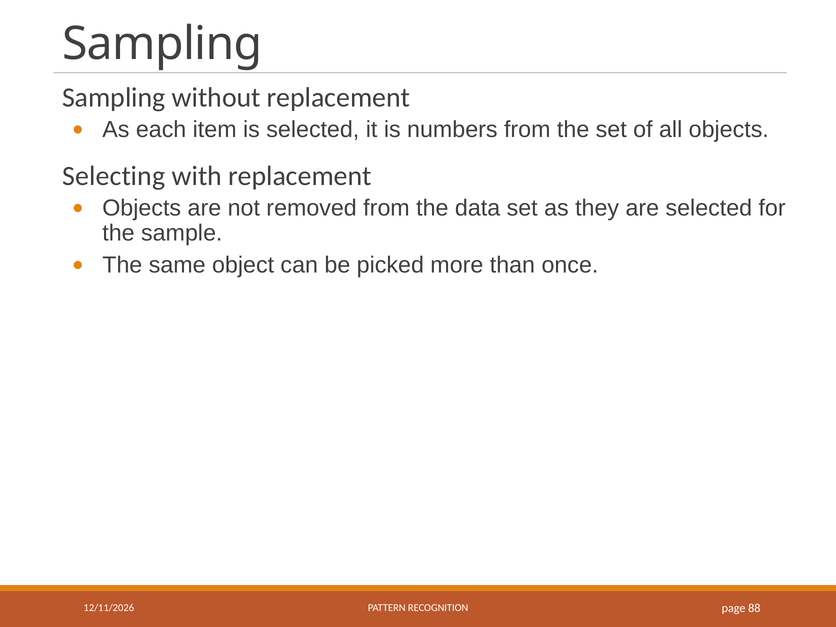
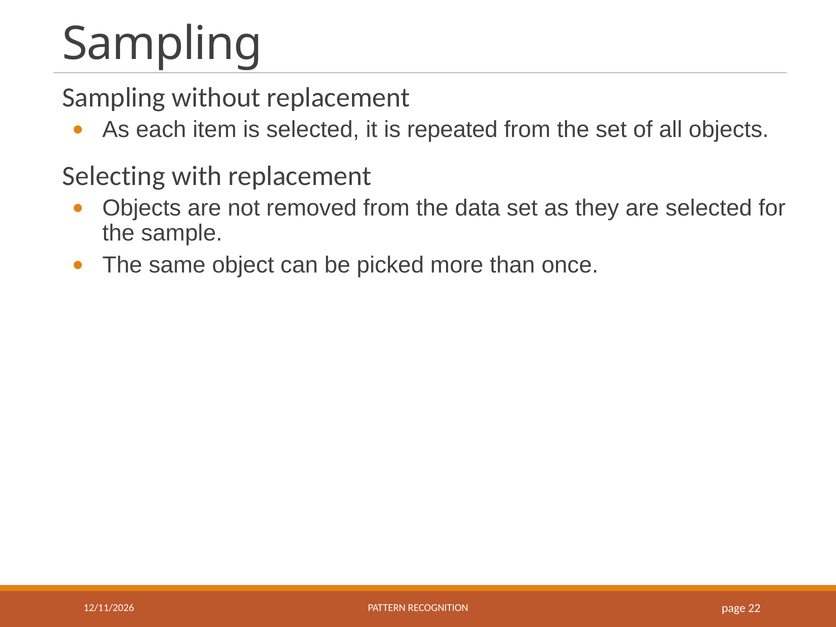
numbers: numbers -> repeated (452, 130)
88: 88 -> 22 (754, 608)
